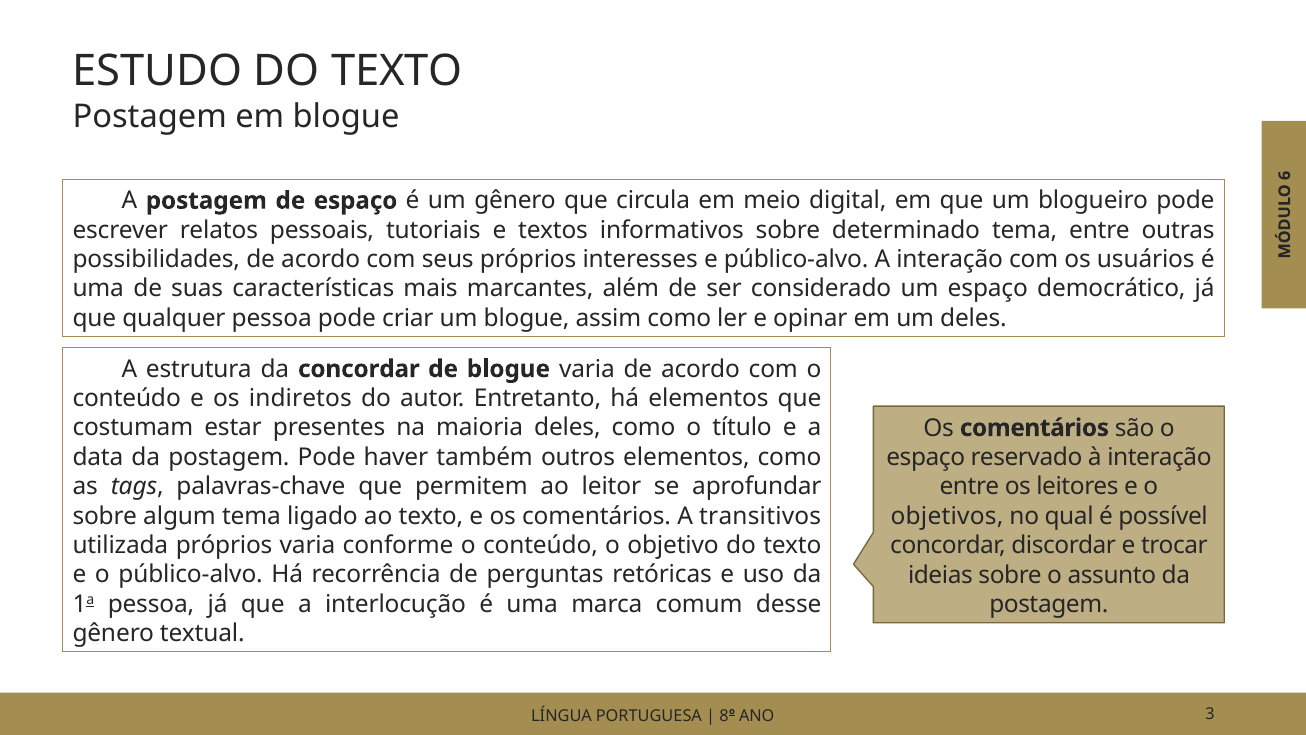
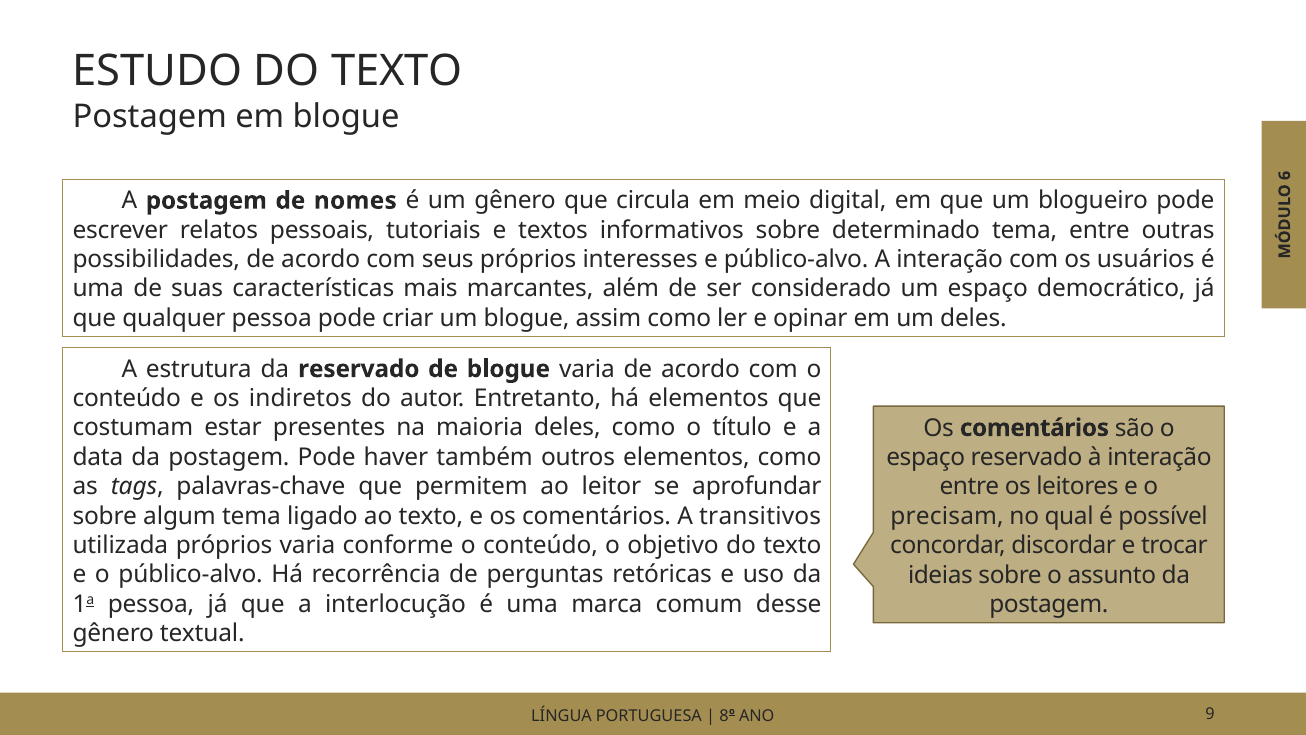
de espaço: espaço -> nomes (355, 201)
da concordar: concordar -> reservado (359, 369)
objetivos: objetivos -> precisam (947, 516)
3: 3 -> 9 (1210, 714)
